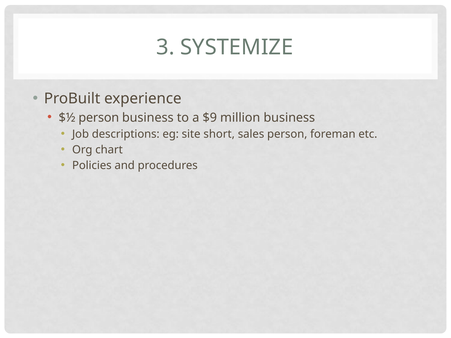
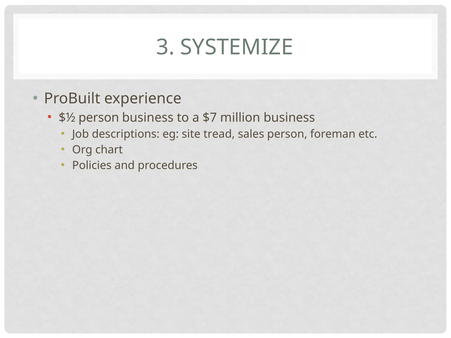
$9: $9 -> $7 (210, 118)
short: short -> tread (219, 134)
